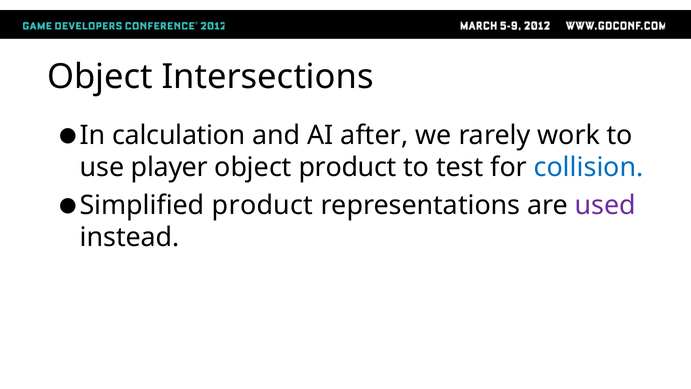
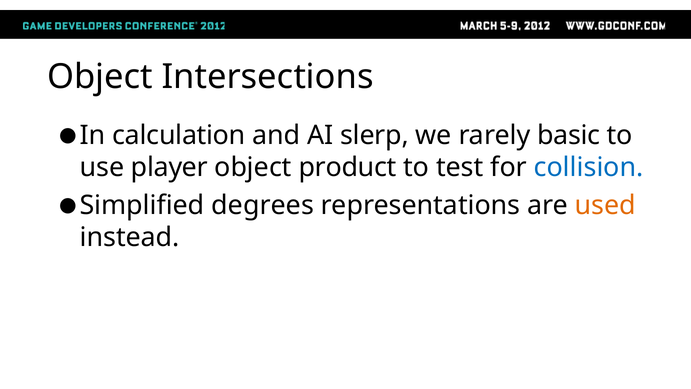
after: after -> slerp (375, 135)
work: work -> basic (569, 135)
Simplified product: product -> degrees (263, 205)
used colour: purple -> orange (605, 205)
